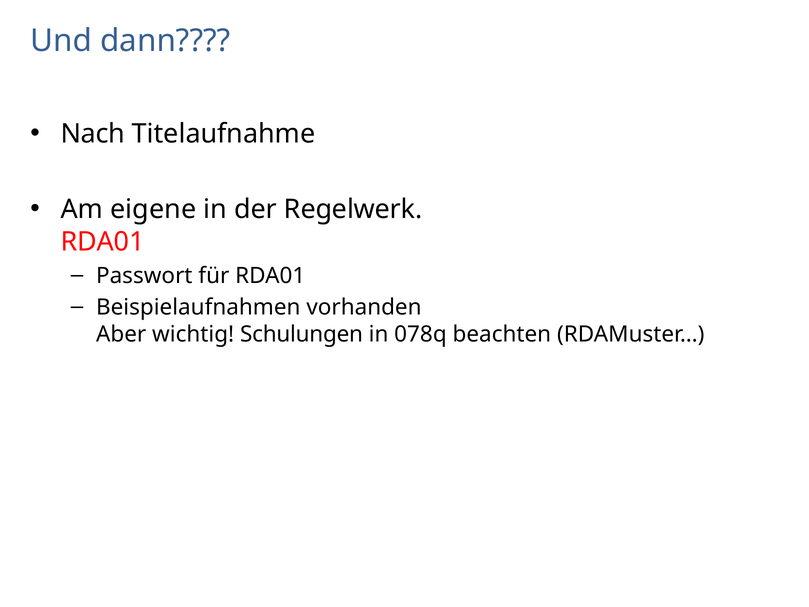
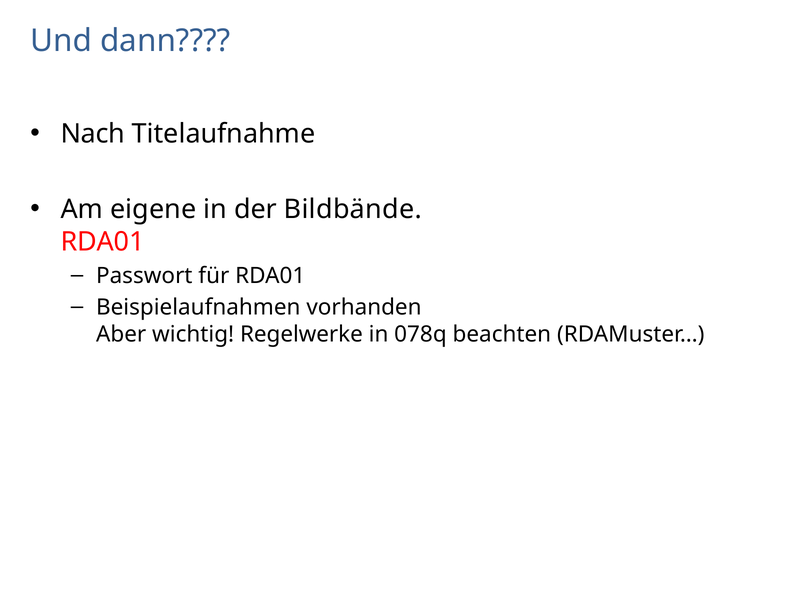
Regelwerk: Regelwerk -> Bildbände (353, 209)
Schulungen: Schulungen -> Regelwerke (301, 334)
